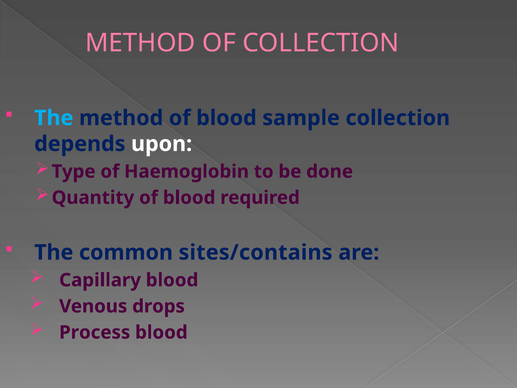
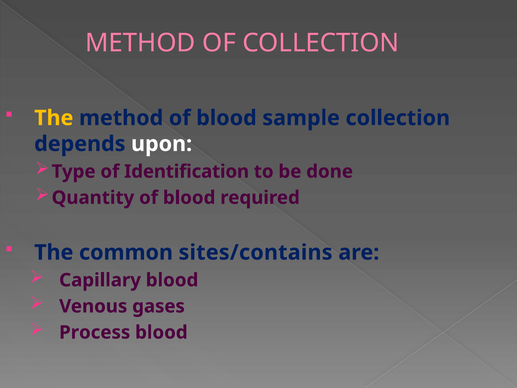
The colour: light blue -> yellow (54, 118)
Haemoglobin: Haemoglobin -> Identification (187, 171)
drops: drops -> gases (158, 306)
